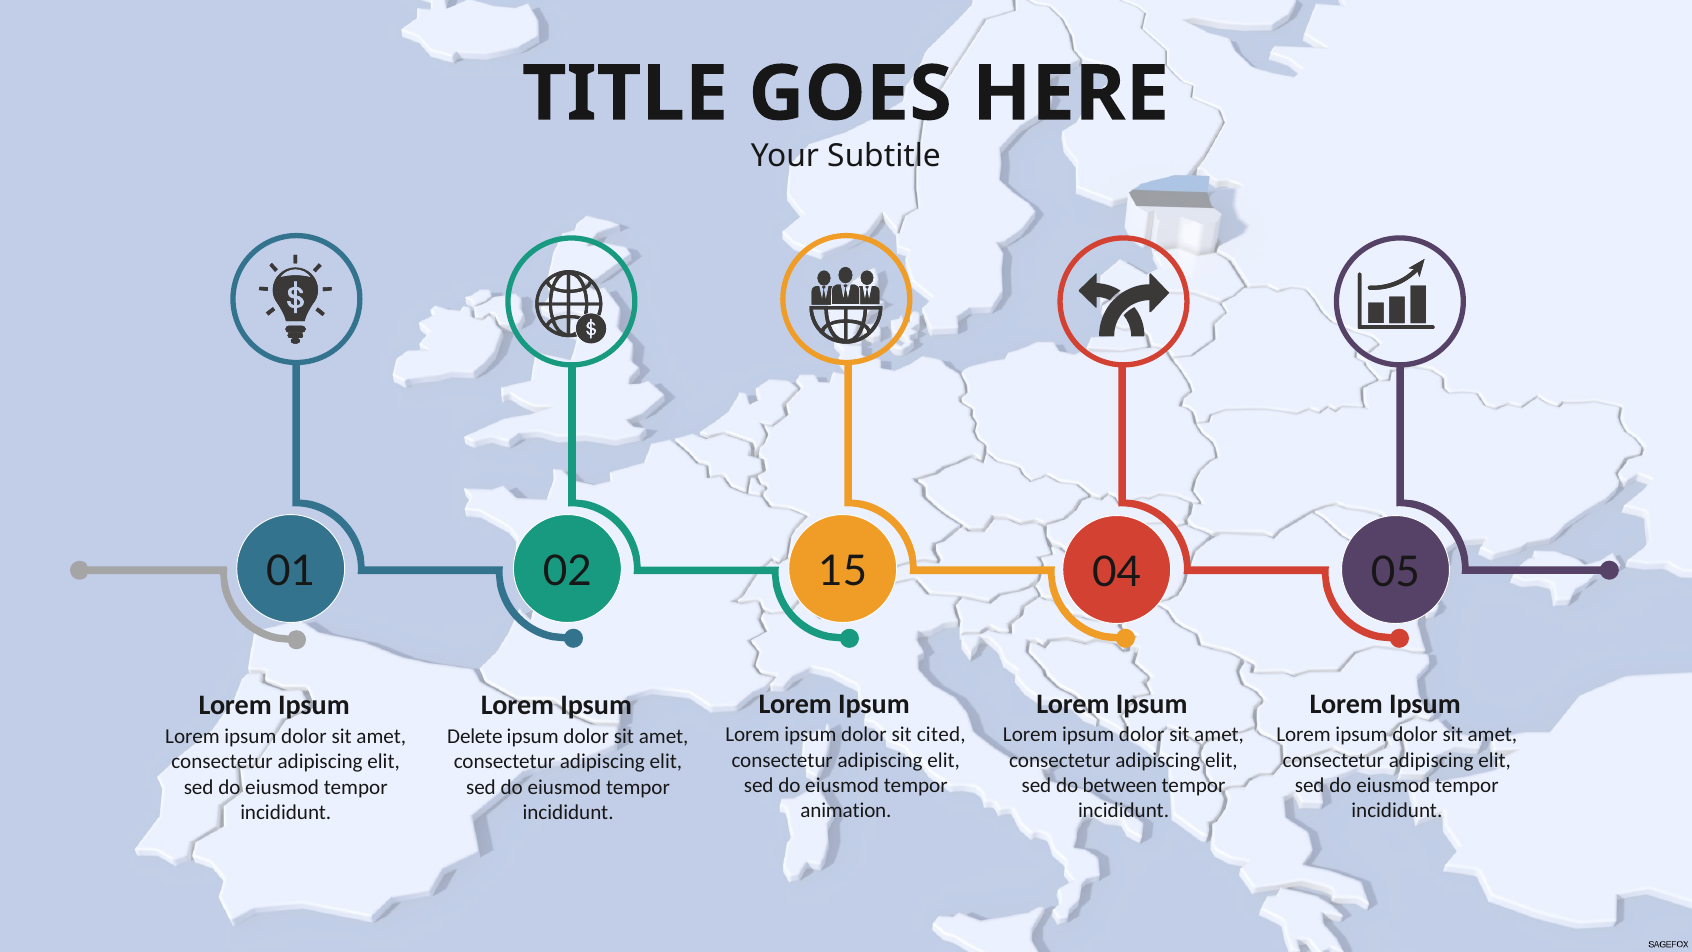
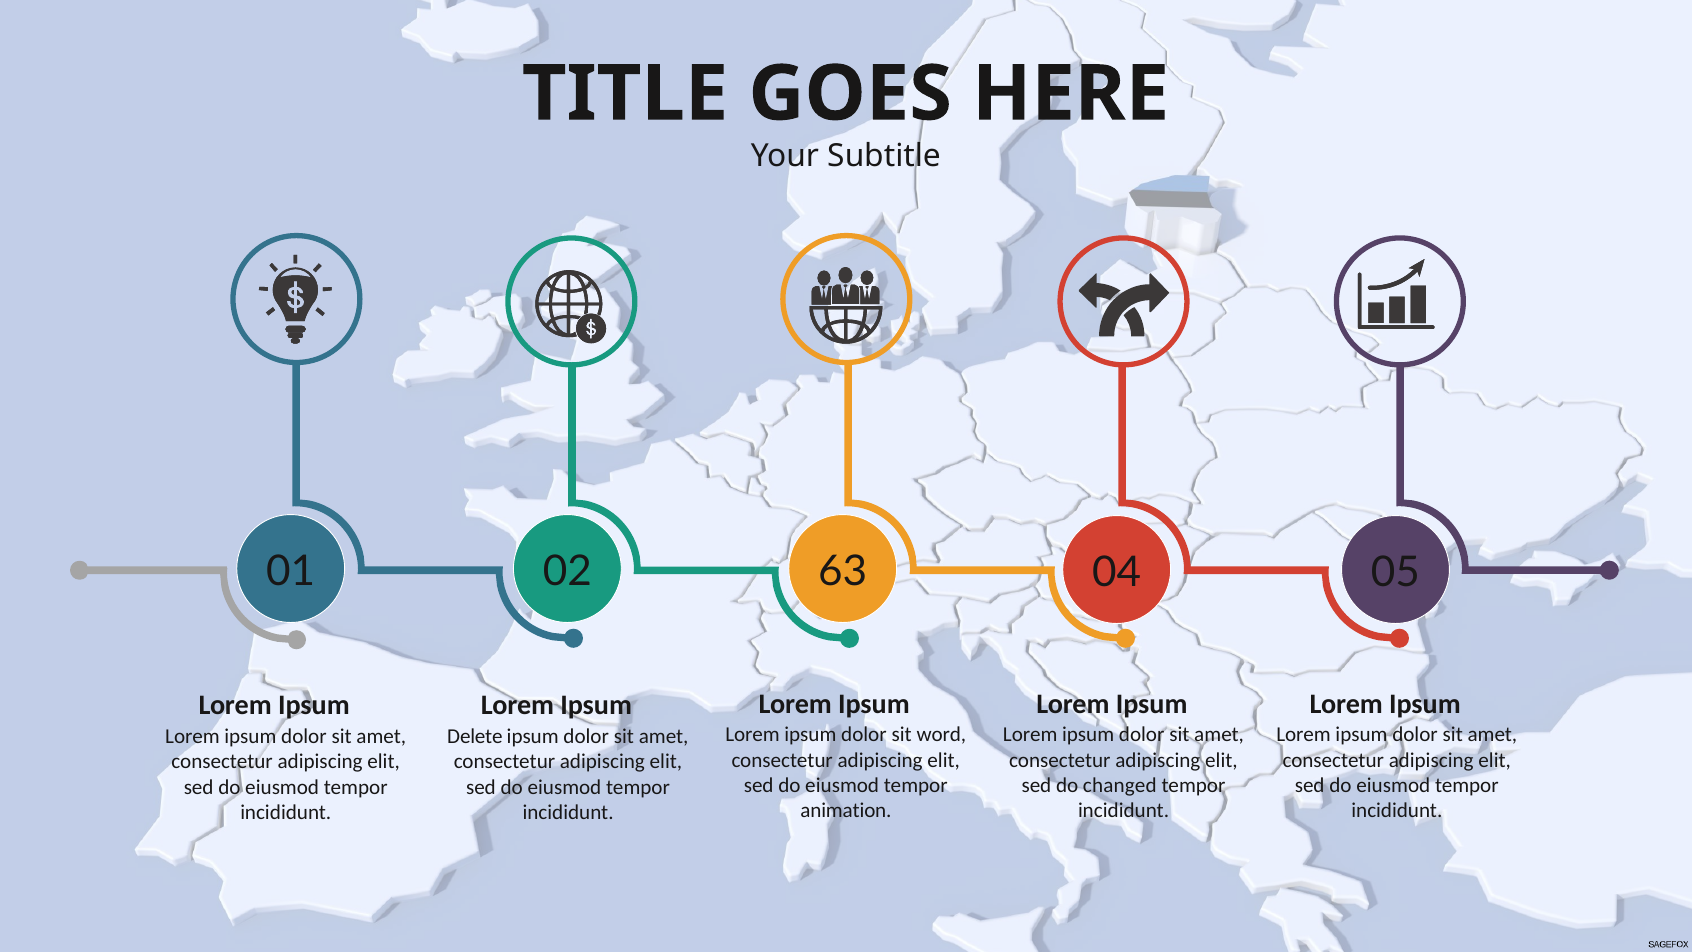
15: 15 -> 63 (843, 571)
cited: cited -> word (941, 734)
between: between -> changed (1120, 785)
